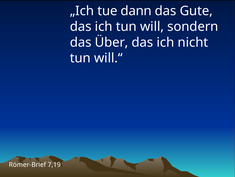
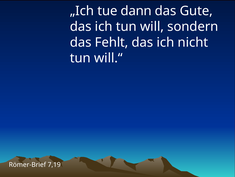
Über: Über -> Fehlt (112, 42)
